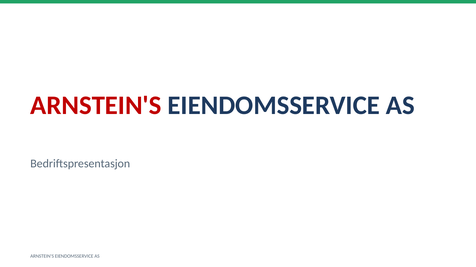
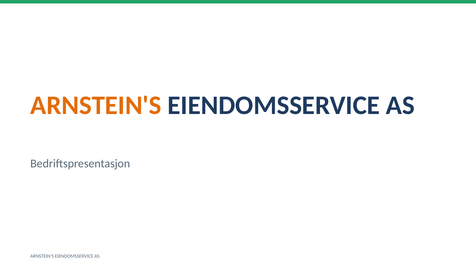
ARNSTEIN'S colour: red -> orange (96, 106)
